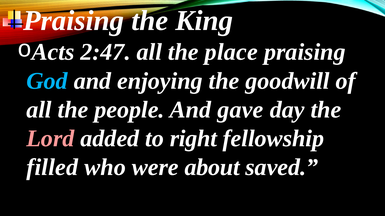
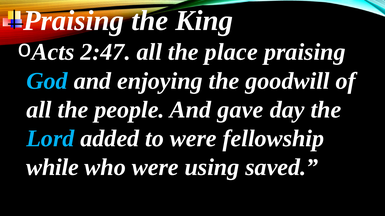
Lord colour: pink -> light blue (50, 139)
to right: right -> were (193, 139)
filled: filled -> while (52, 168)
about: about -> using (212, 168)
